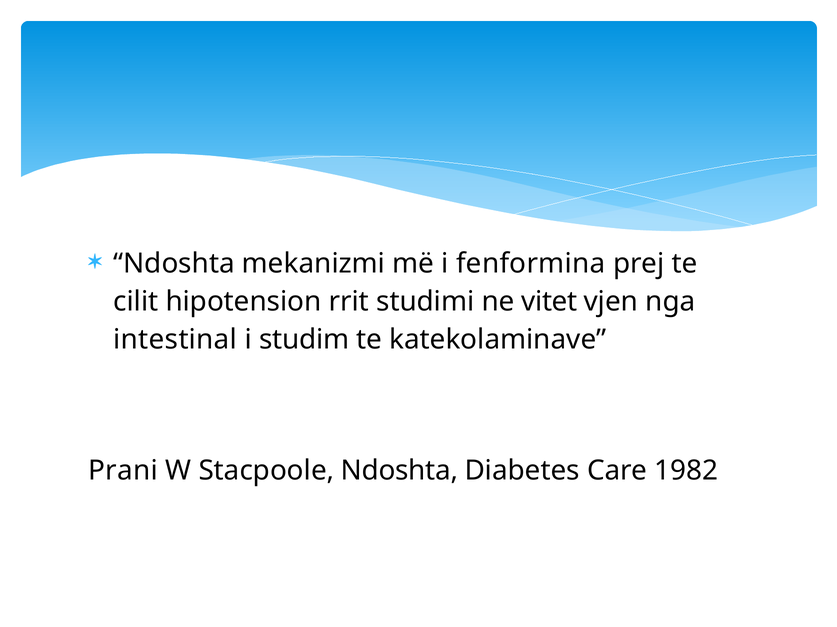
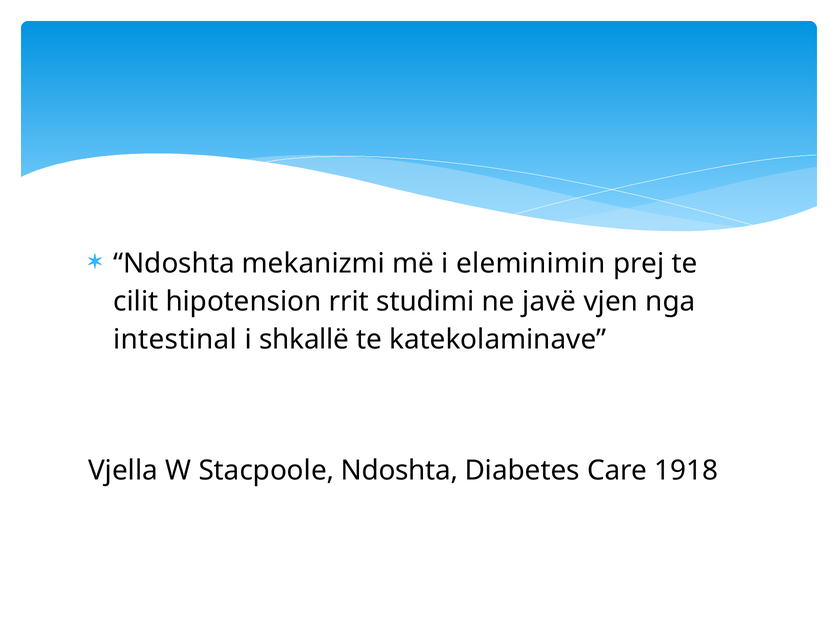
fenformina: fenformina -> eleminimin (531, 264)
vitet: vitet -> javë (549, 302)
studim: studim -> shkallë (304, 340)
Prani: Prani -> Vjella (123, 471)
1982: 1982 -> 1918 (686, 471)
